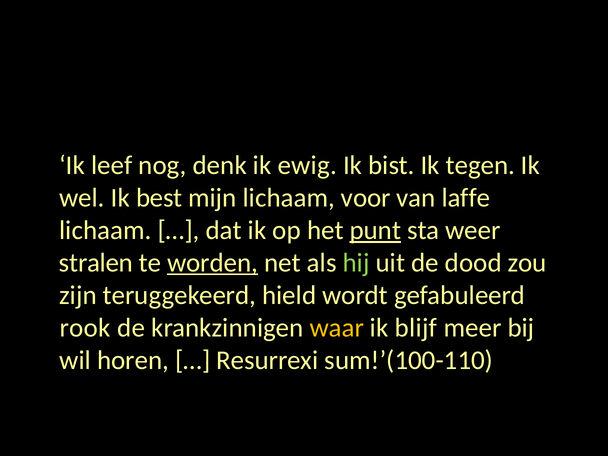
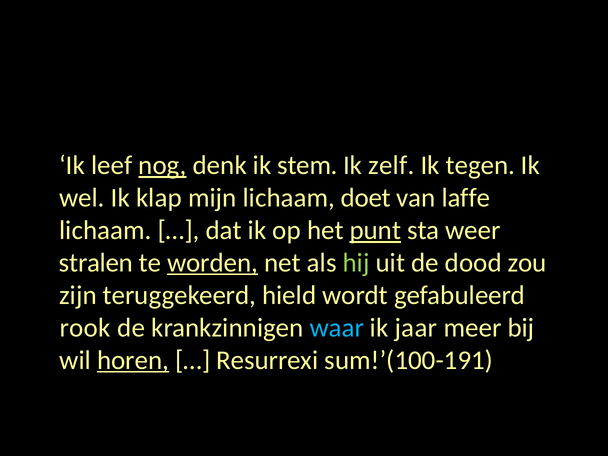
nog underline: none -> present (162, 165)
ewig: ewig -> stem (307, 165)
bist: bist -> zelf (391, 165)
best: best -> klap (159, 198)
voor: voor -> doet (366, 198)
waar colour: yellow -> light blue (337, 328)
blijf: blijf -> jaar (416, 328)
horen underline: none -> present (133, 360)
sum!’(100-110: sum!’(100-110 -> sum!’(100-191 (409, 360)
